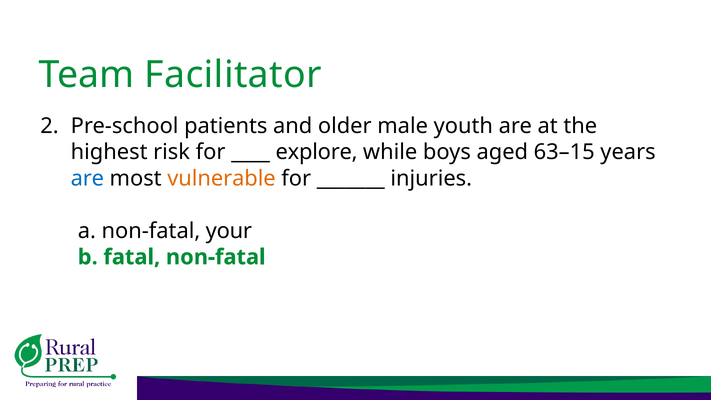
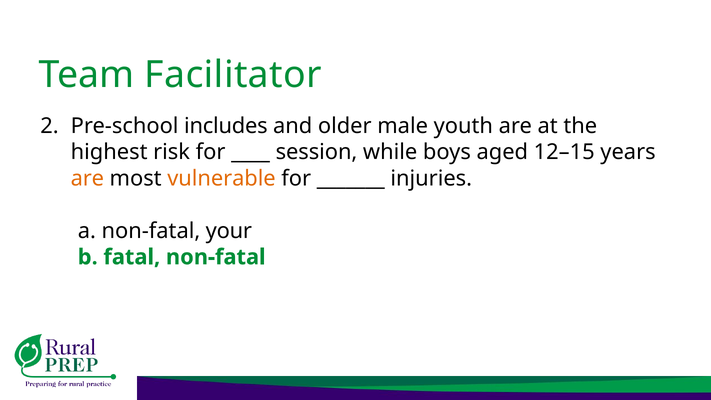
patients: patients -> includes (226, 126)
explore: explore -> session (316, 152)
63–15: 63–15 -> 12–15 (564, 152)
are colour: blue -> orange (87, 178)
